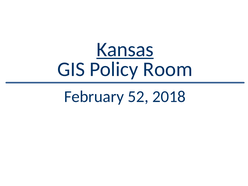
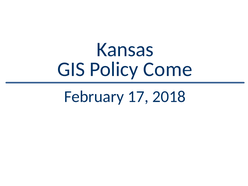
Kansas underline: present -> none (125, 50)
Room: Room -> Come (168, 69)
52: 52 -> 17 (138, 97)
